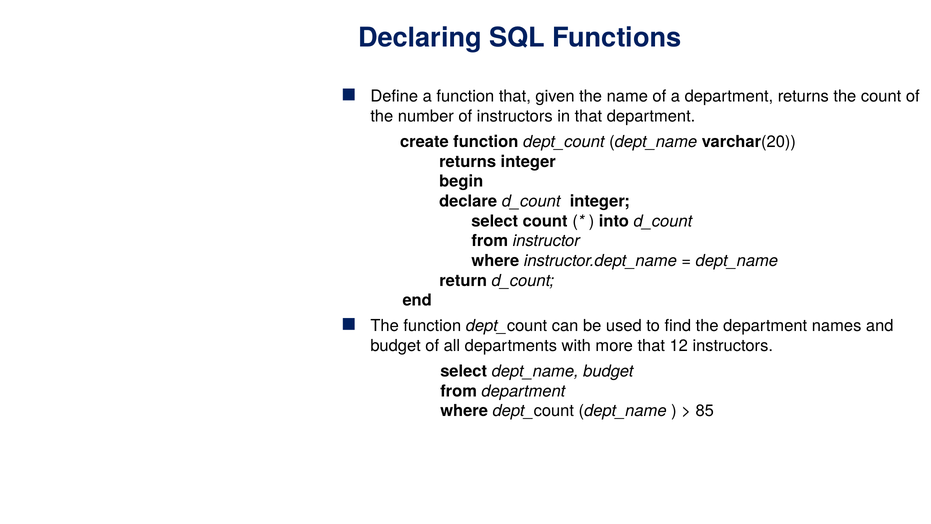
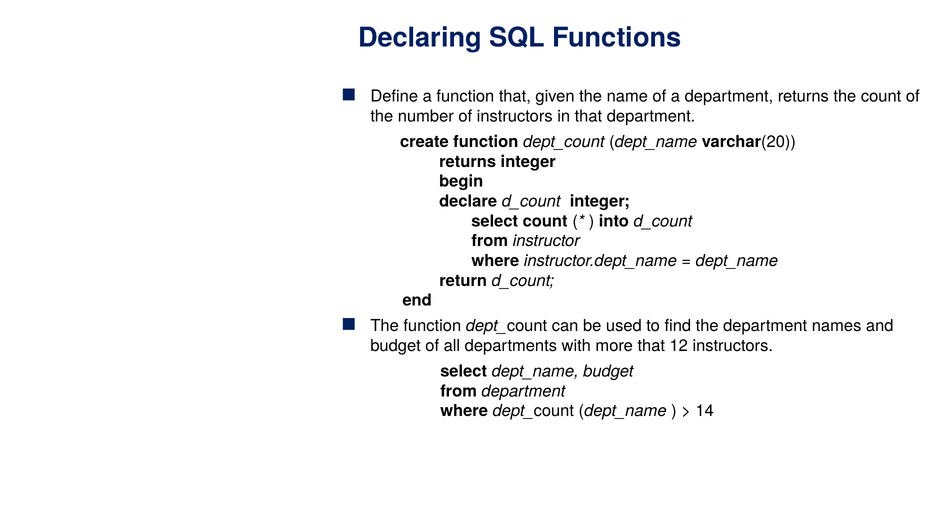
85: 85 -> 14 (705, 411)
